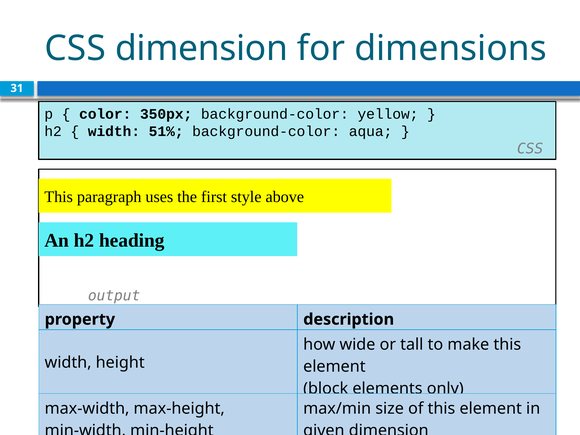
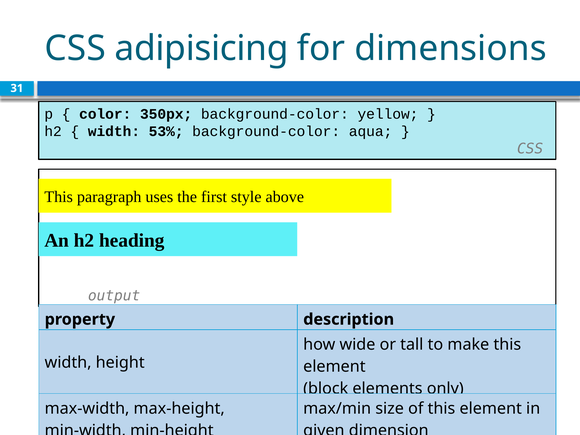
CSS dimension: dimension -> adipisicing (202, 48)
51%: 51% -> 53% (166, 131)
